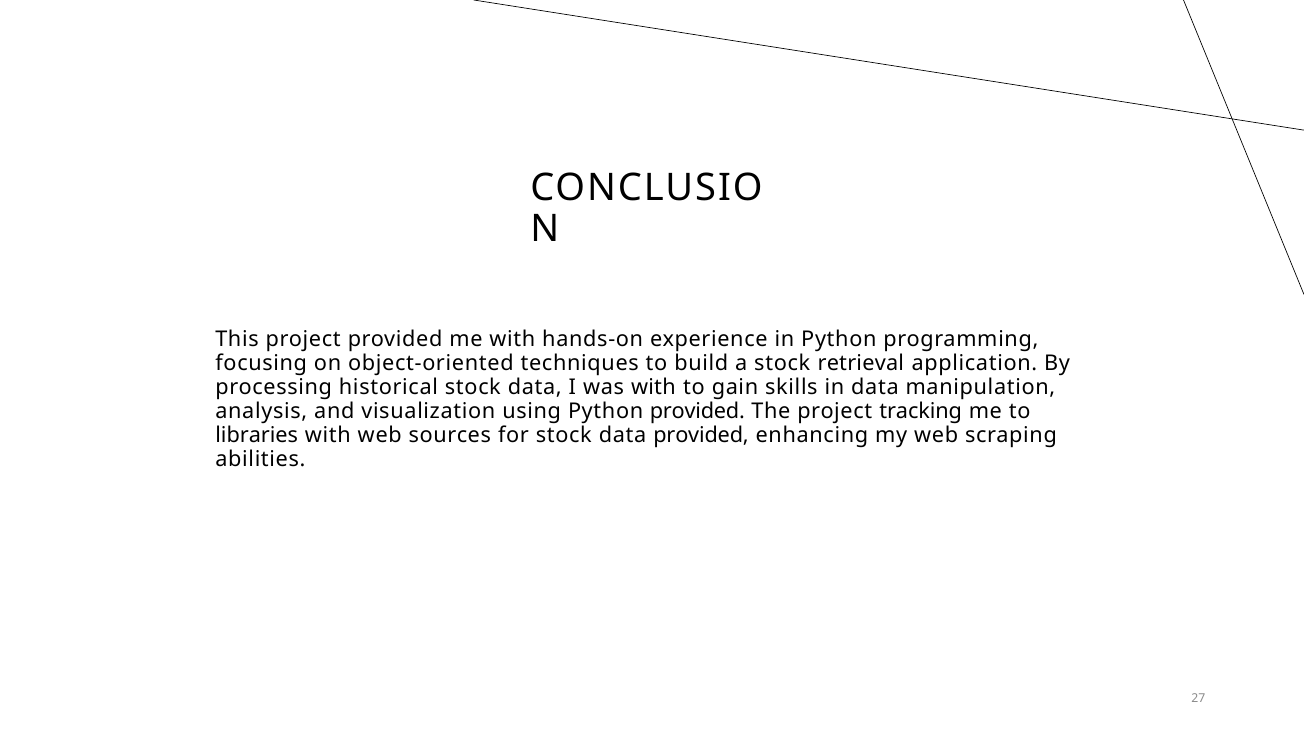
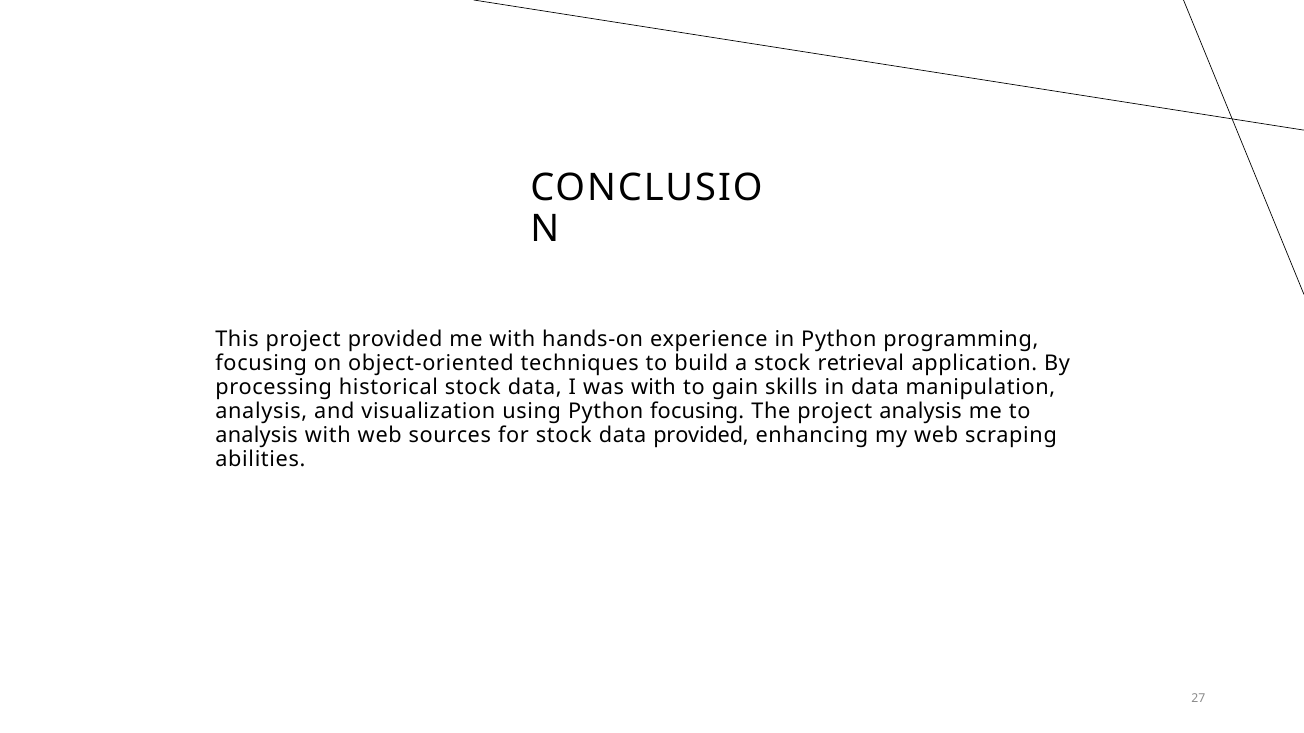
Python provided: provided -> focusing (697, 411)
project tracking: tracking -> analysis (921, 411)
libraries: libraries -> analysis (257, 435)
